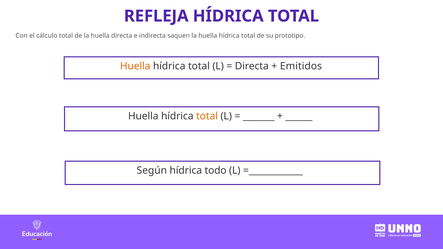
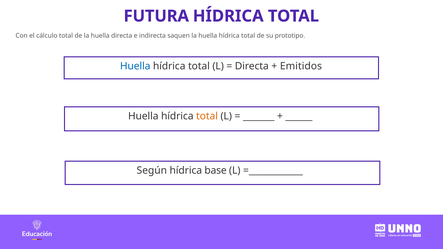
REFLEJA: REFLEJA -> FUTURA (156, 16)
Huella colour: orange -> blue (135, 66)
todo: todo -> base (216, 170)
